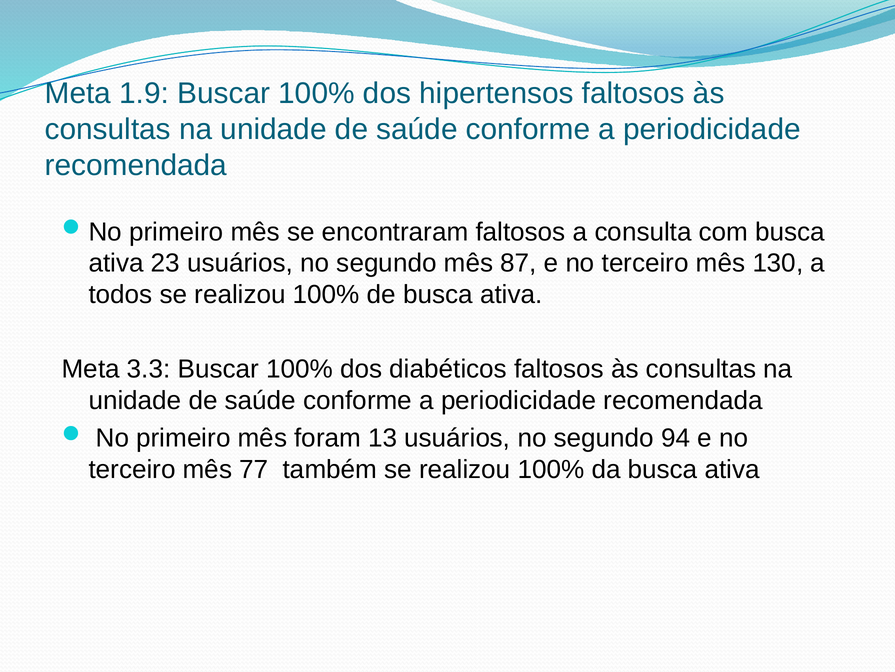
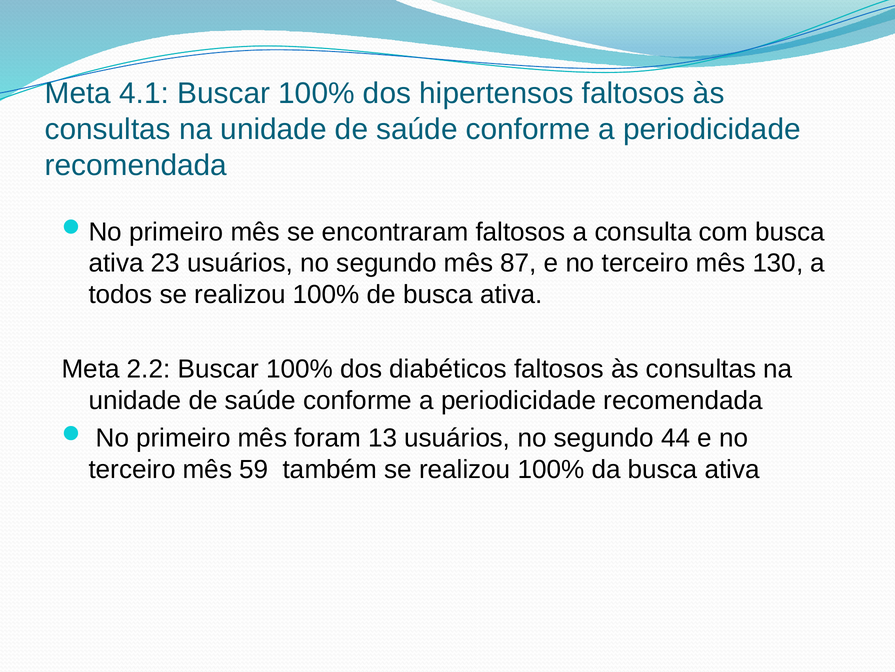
1.9: 1.9 -> 4.1 (144, 93)
3.3: 3.3 -> 2.2 (149, 369)
94: 94 -> 44 (676, 438)
77: 77 -> 59 (254, 469)
